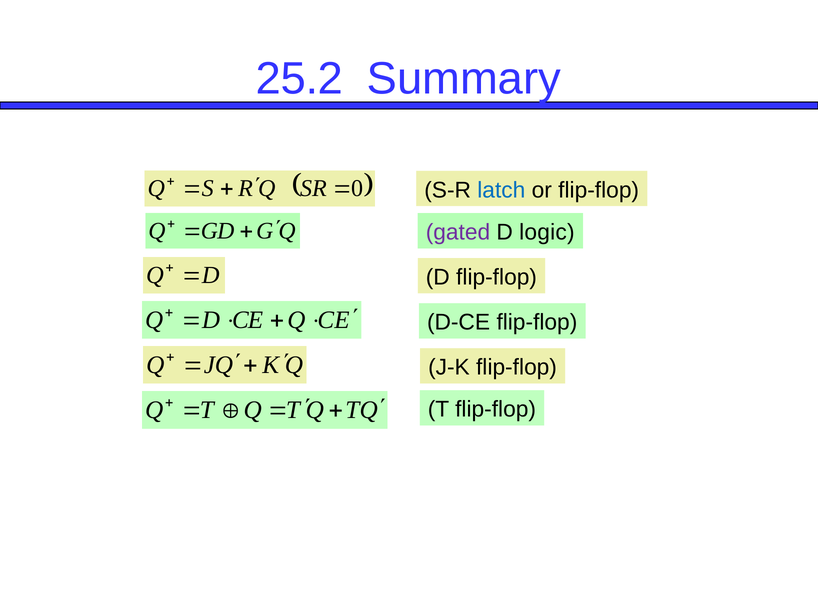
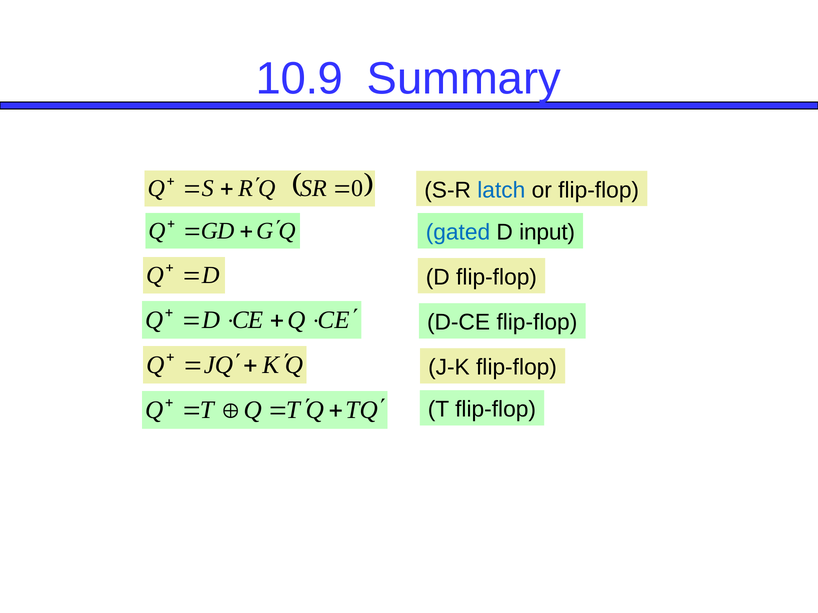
25.2: 25.2 -> 10.9 (299, 79)
gated colour: purple -> blue (458, 233)
logic: logic -> input (547, 233)
